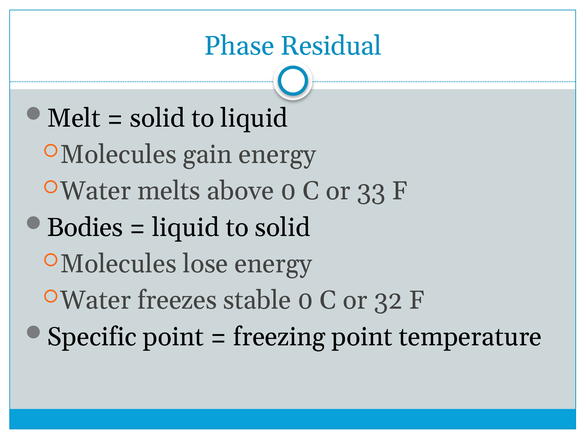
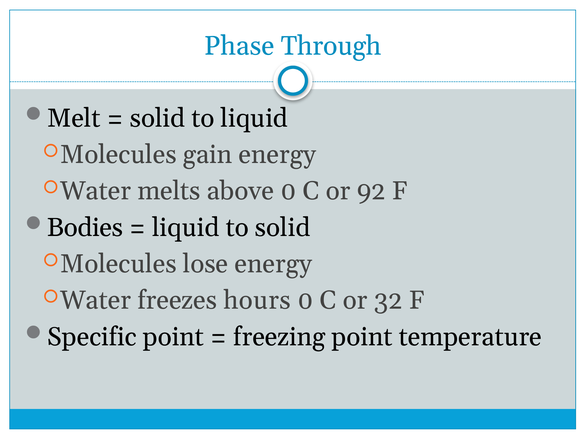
Residual: Residual -> Through (331, 46)
33: 33 -> 92 (371, 191)
stable: stable -> hours (257, 301)
